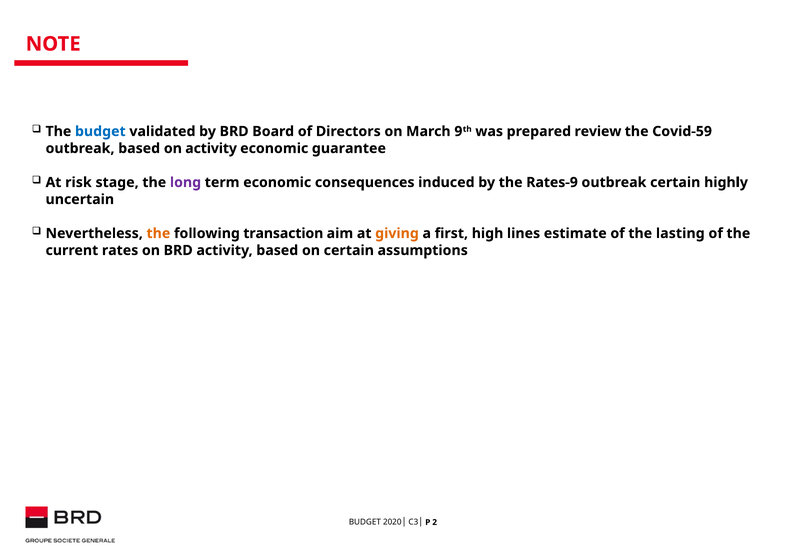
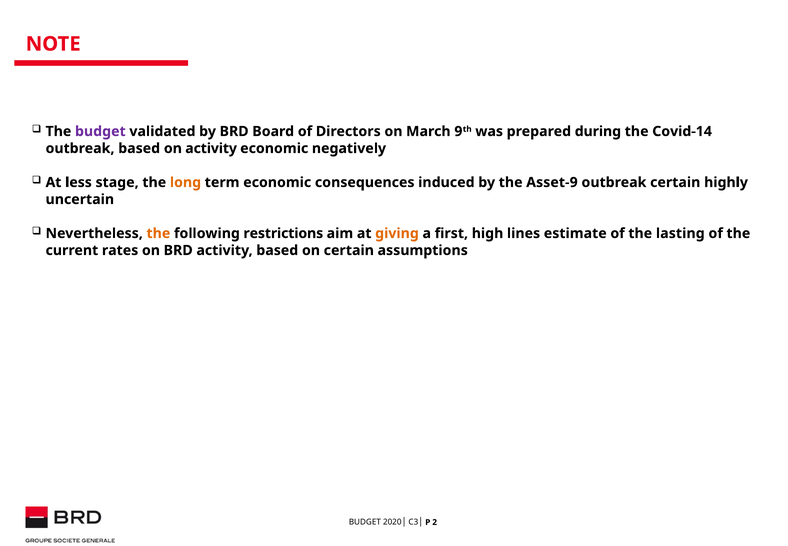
budget colour: blue -> purple (100, 131)
review: review -> during (598, 131)
Covid-59: Covid-59 -> Covid-14 (682, 131)
guarantee: guarantee -> negatively (349, 148)
risk: risk -> less (78, 182)
long colour: purple -> orange (185, 182)
Rates-9: Rates-9 -> Asset-9 (552, 182)
transaction: transaction -> restrictions (283, 233)
